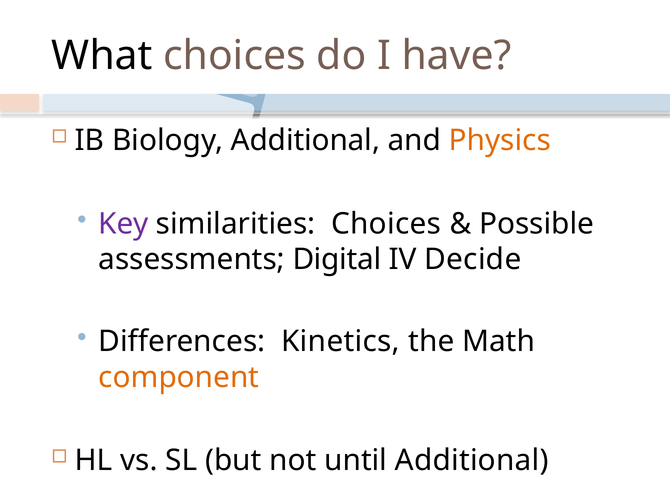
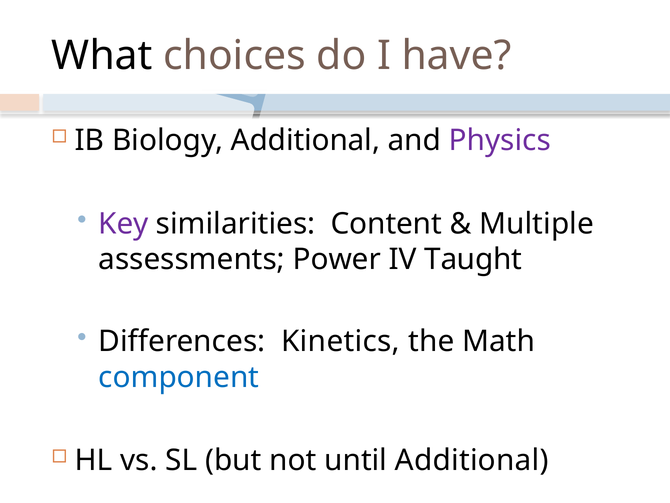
Physics colour: orange -> purple (500, 140)
similarities Choices: Choices -> Content (386, 224)
Possible: Possible -> Multiple (537, 224)
Digital: Digital -> Power (337, 259)
Decide: Decide -> Taught (473, 259)
component colour: orange -> blue (179, 377)
